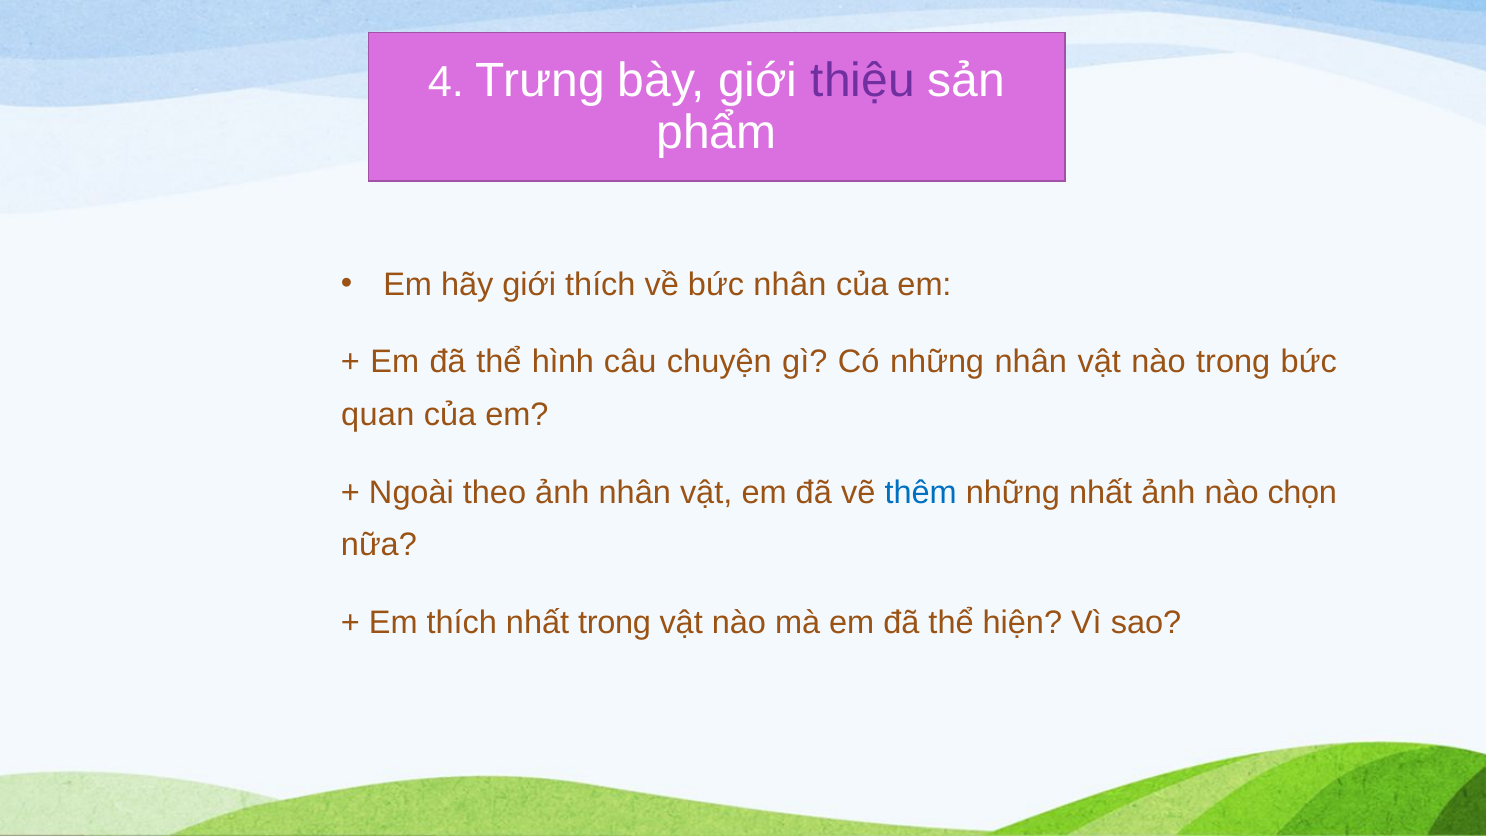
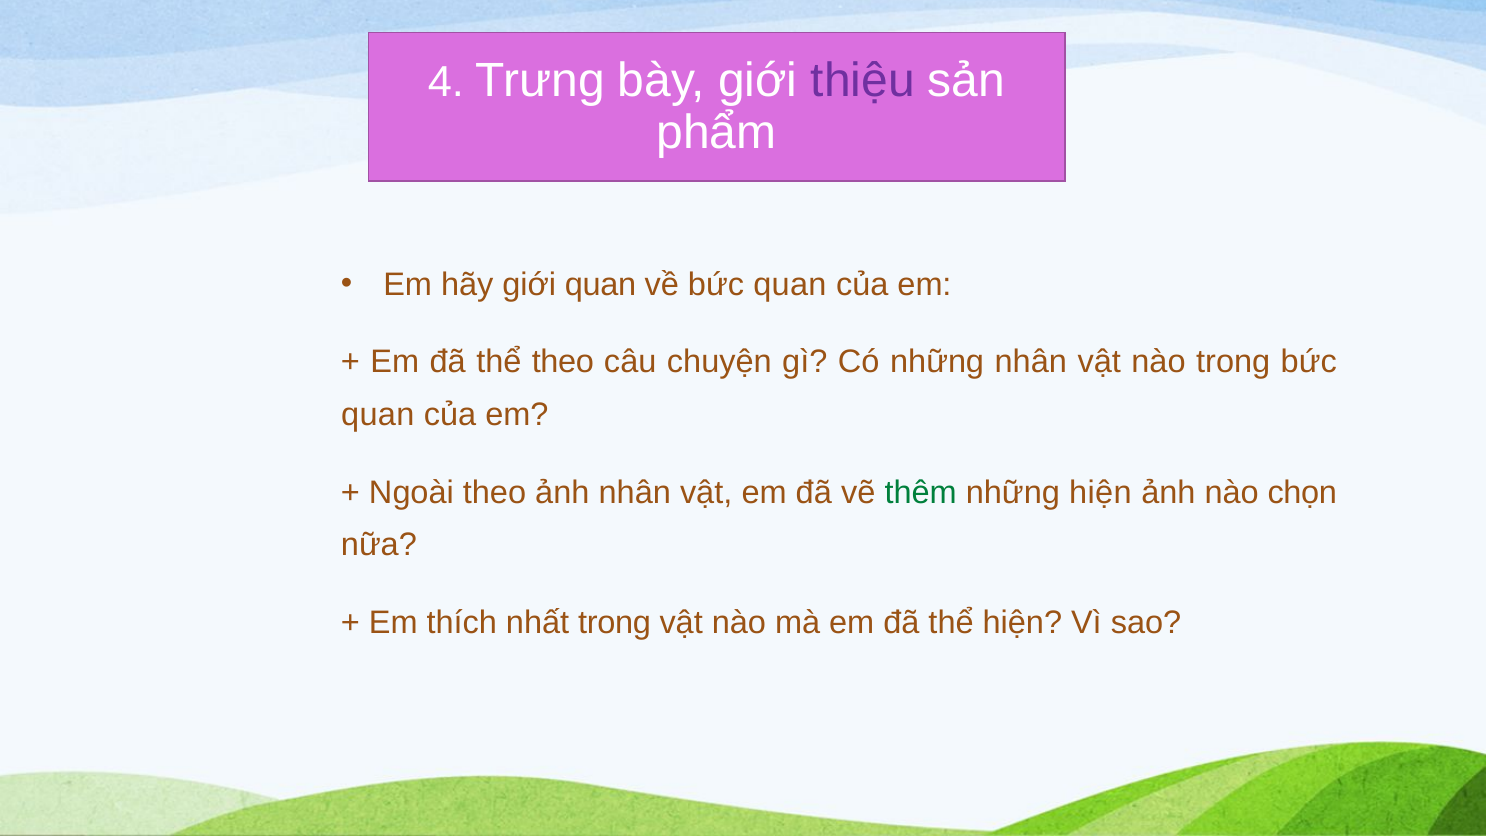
giới thích: thích -> quan (601, 284)
về bức nhân: nhân -> quan (790, 284)
thể hình: hình -> theo (563, 362)
thêm colour: blue -> green (921, 492)
những nhất: nhất -> hiện (1100, 492)
